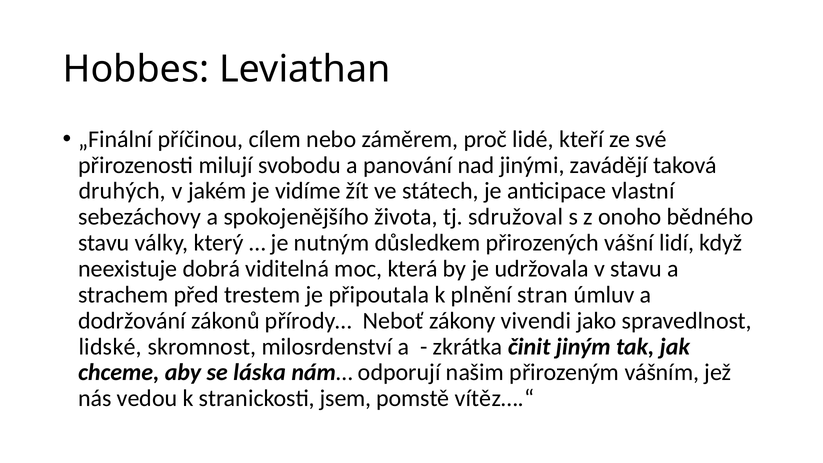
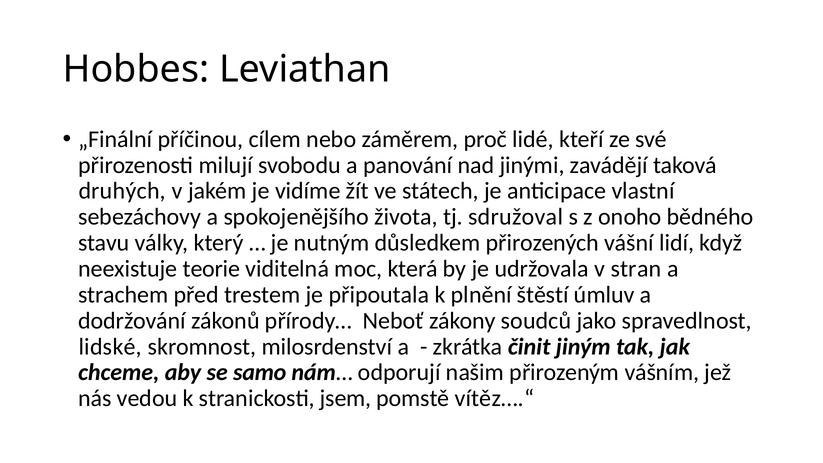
dobrá: dobrá -> teorie (212, 269)
v stavu: stavu -> stran (636, 269)
stran: stran -> štěstí (543, 295)
vivendi: vivendi -> soudců (536, 321)
láska: láska -> samo (260, 373)
